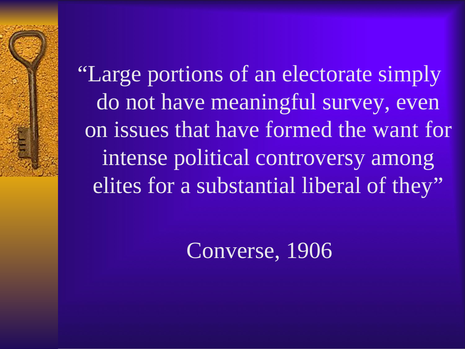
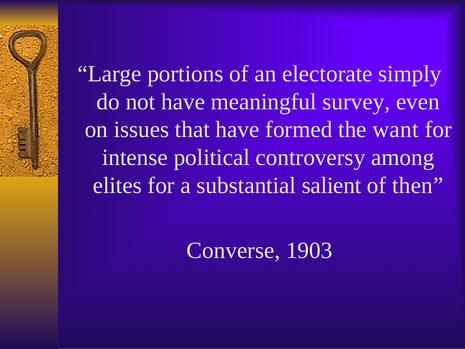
liberal: liberal -> salient (332, 185)
they: they -> then (418, 185)
1906: 1906 -> 1903 (309, 250)
